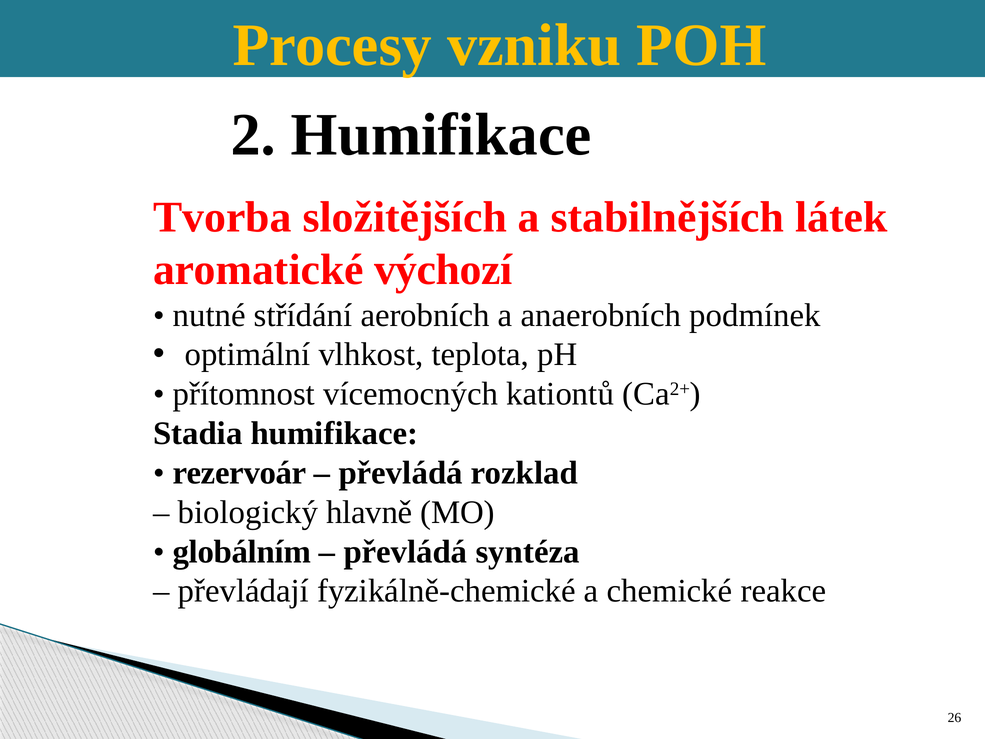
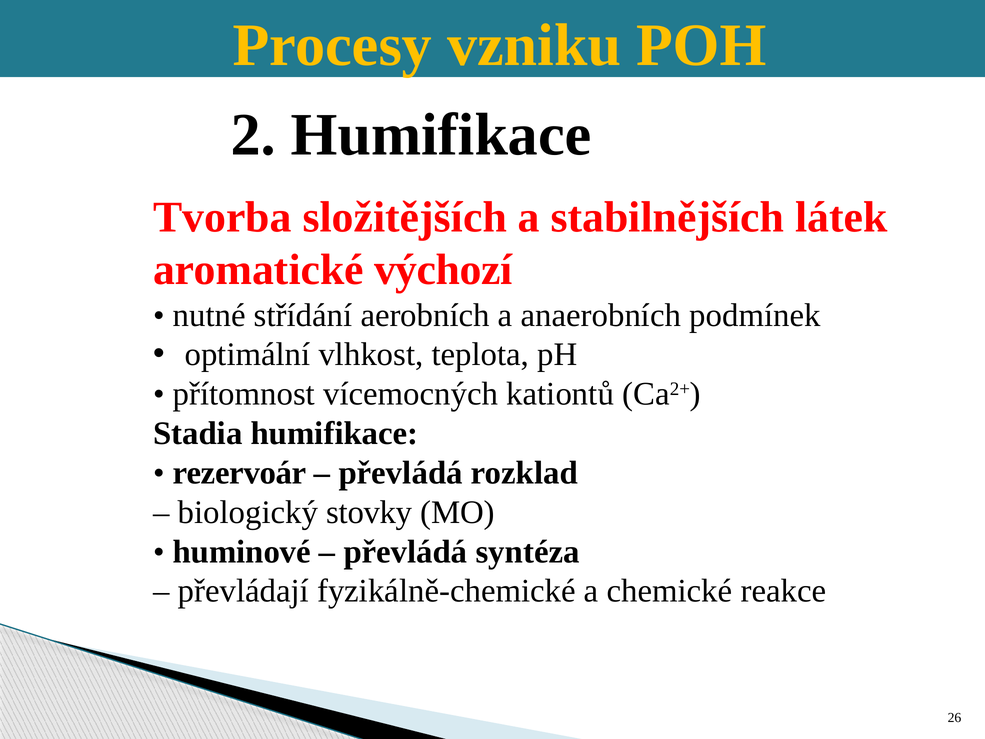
hlavně: hlavně -> stovky (369, 512)
globálním: globálním -> huminové (242, 552)
